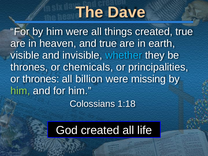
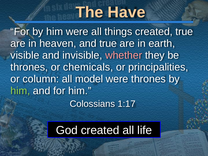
Dave: Dave -> Have (127, 12)
whether colour: light blue -> pink (124, 55)
or thrones: thrones -> column (41, 79)
billion: billion -> model (89, 79)
were missing: missing -> thrones (148, 79)
1:18: 1:18 -> 1:17 (127, 104)
